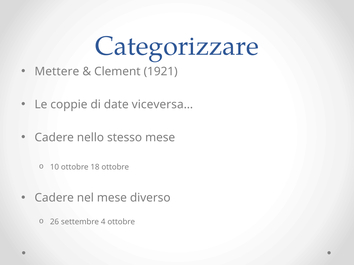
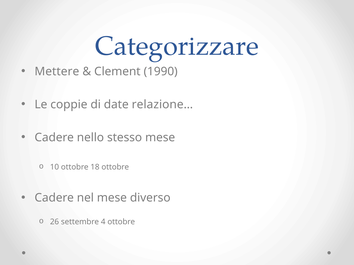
1921: 1921 -> 1990 (161, 72)
viceversa…: viceversa… -> relazione… (162, 105)
